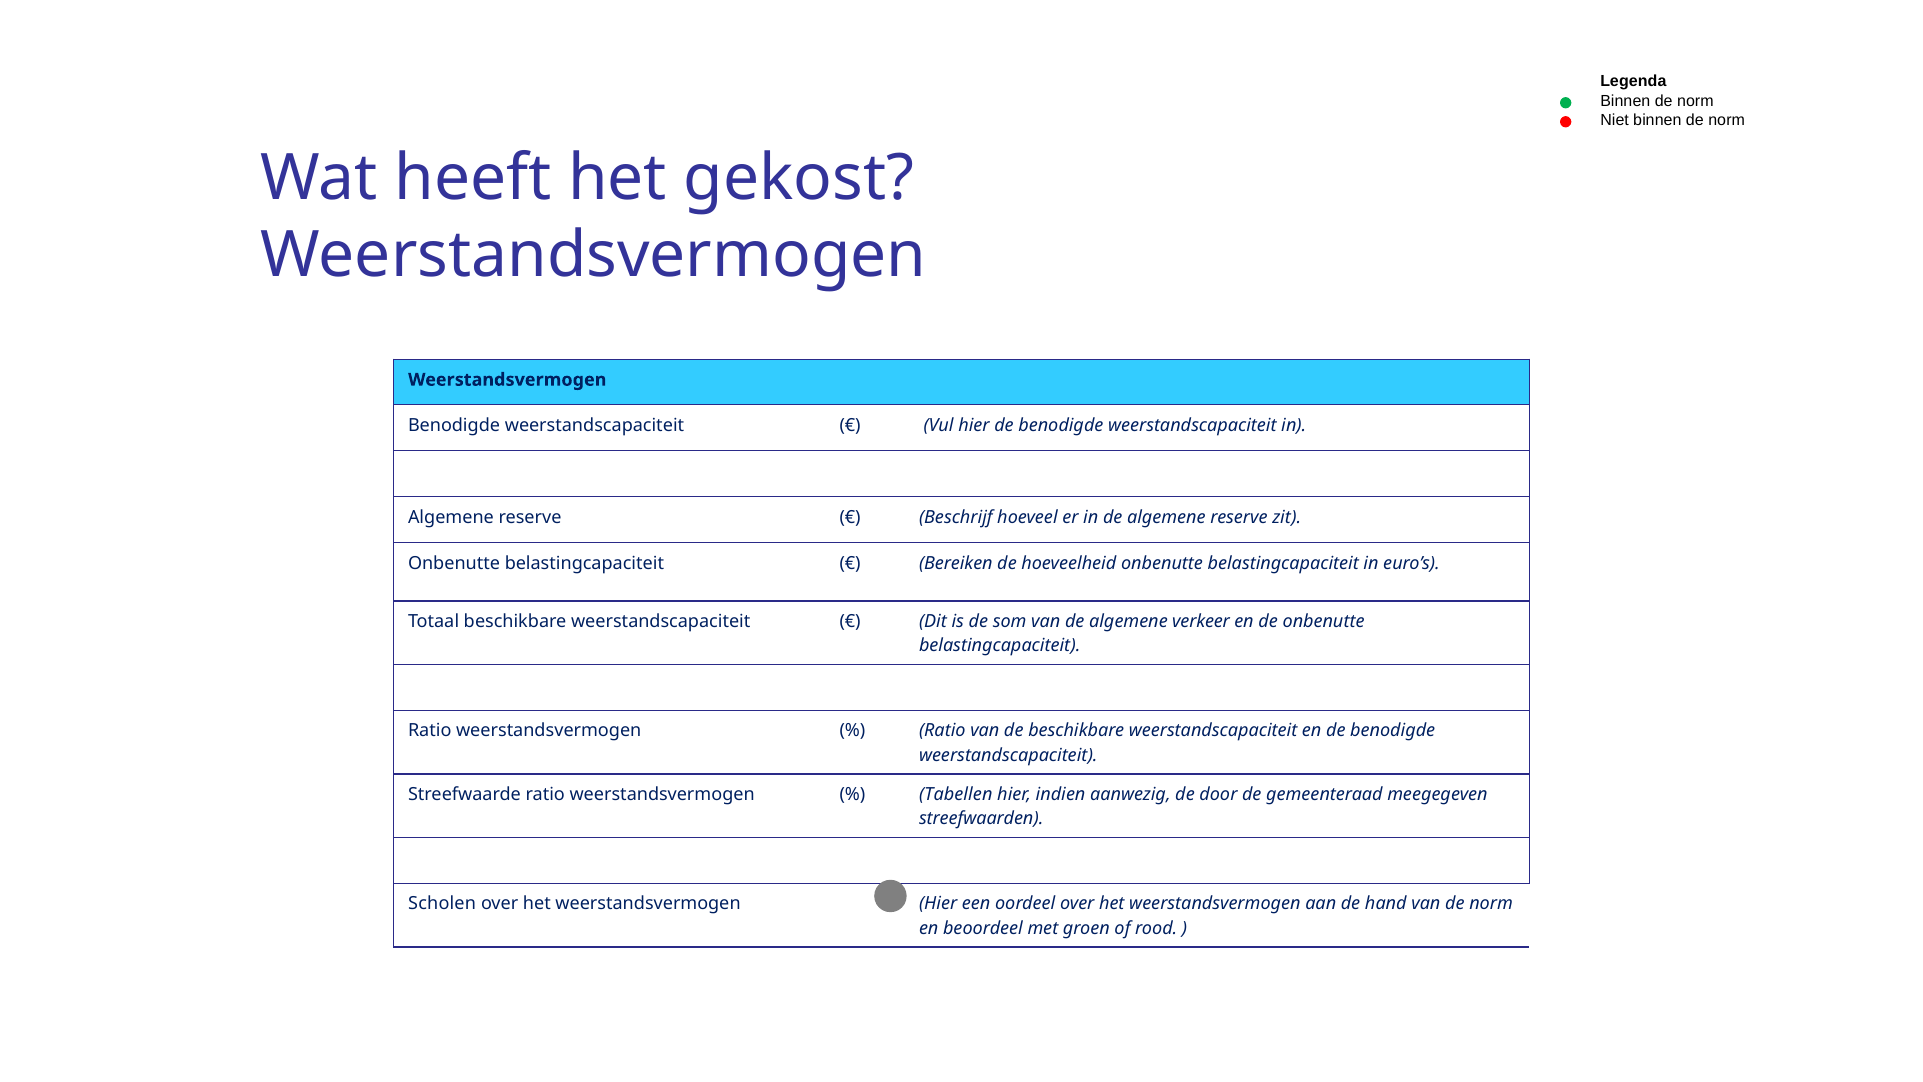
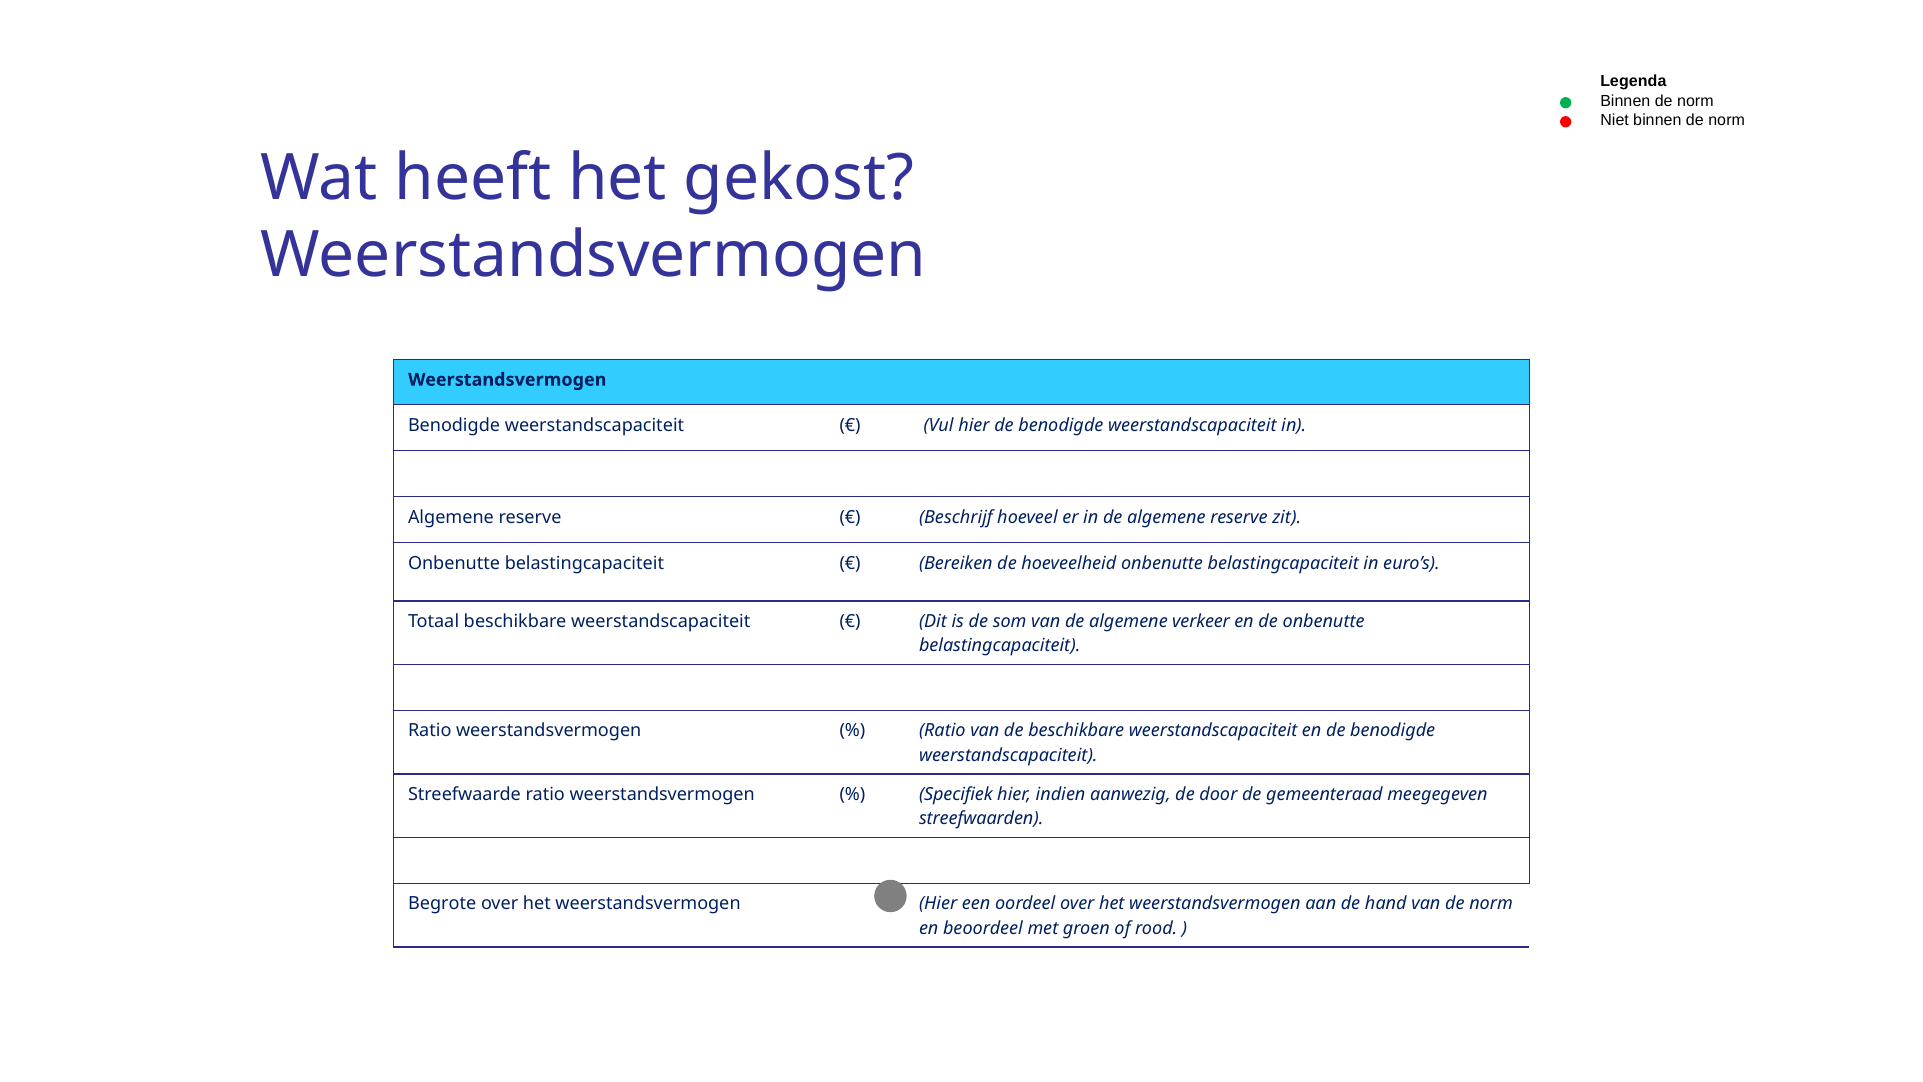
Tabellen: Tabellen -> Specifiek (956, 794)
Scholen: Scholen -> Begrote (442, 904)
